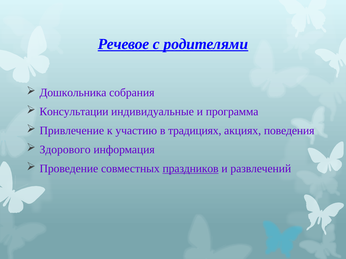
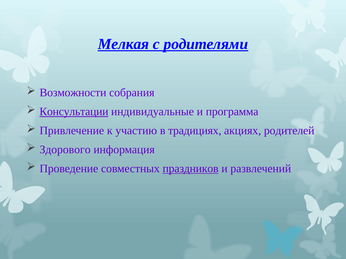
Речевое: Речевое -> Мелкая (123, 44)
Дошкольника: Дошкольника -> Возможности (73, 93)
Консультации underline: none -> present (74, 112)
поведения: поведения -> родителей (289, 131)
